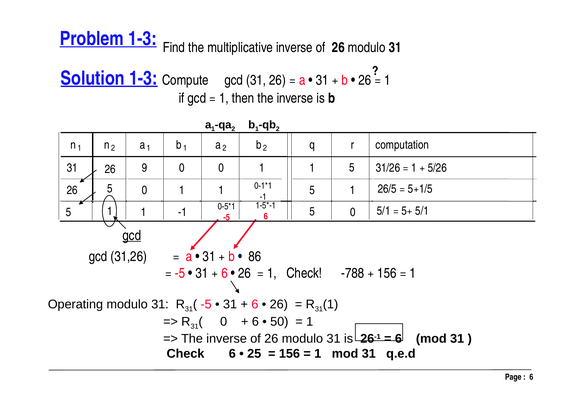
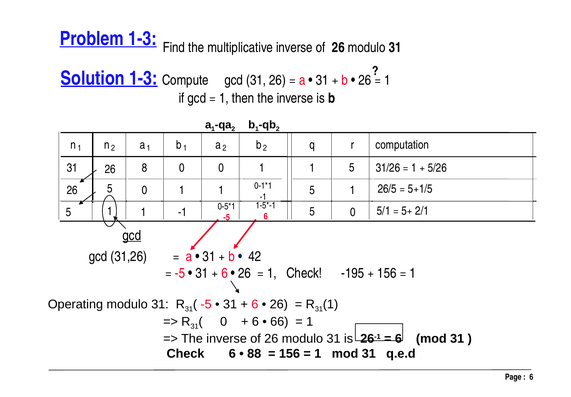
9: 9 -> 8 (144, 168)
5+ 5/1: 5/1 -> 2/1 (422, 211)
86: 86 -> 42 (255, 256)
-788: -788 -> -195 (353, 273)
50: 50 -> 66 (279, 321)
25: 25 -> 88 (254, 354)
